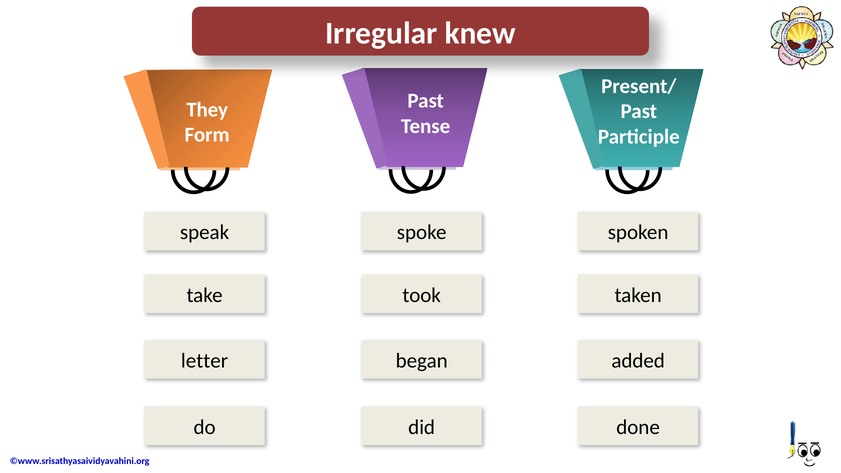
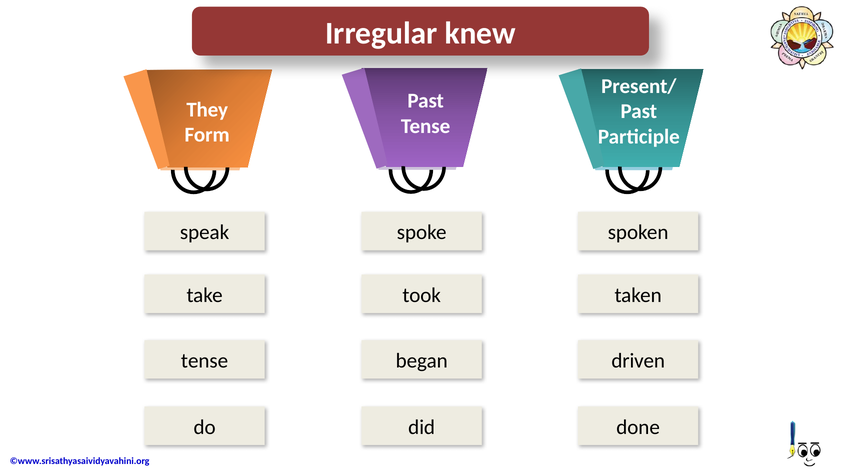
letter: letter -> tense (205, 361)
added: added -> driven (638, 361)
